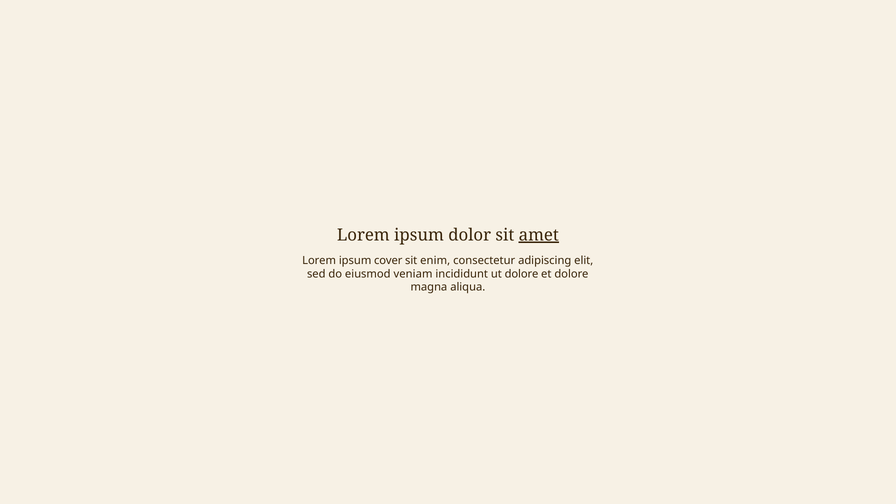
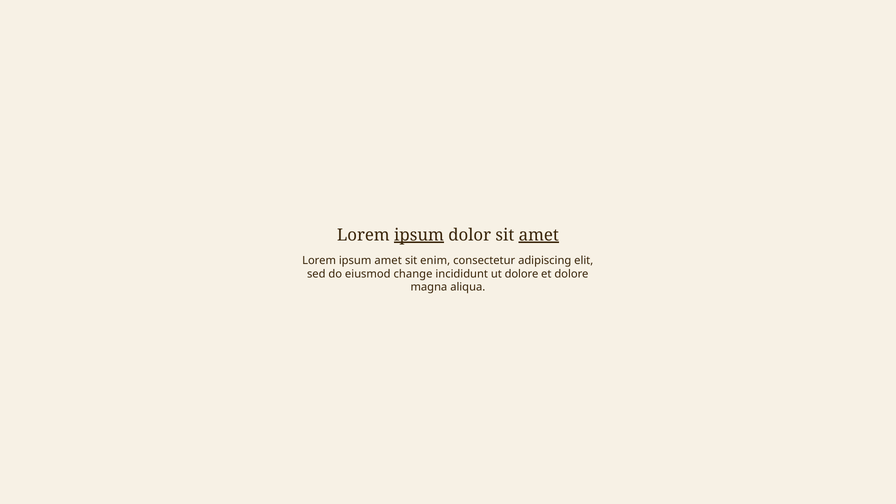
ipsum underline: none -> present (419, 235)
ipsum cover: cover -> amet (388, 260)
veniam: veniam -> change (413, 274)
